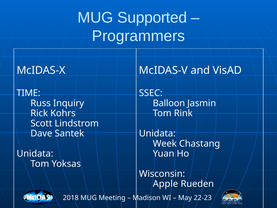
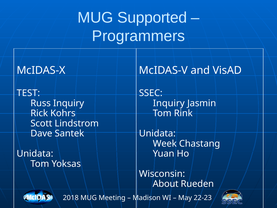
TIME: TIME -> TEST (28, 93)
Balloon: Balloon -> Inquiry (169, 103)
Apple: Apple -> About (166, 184)
